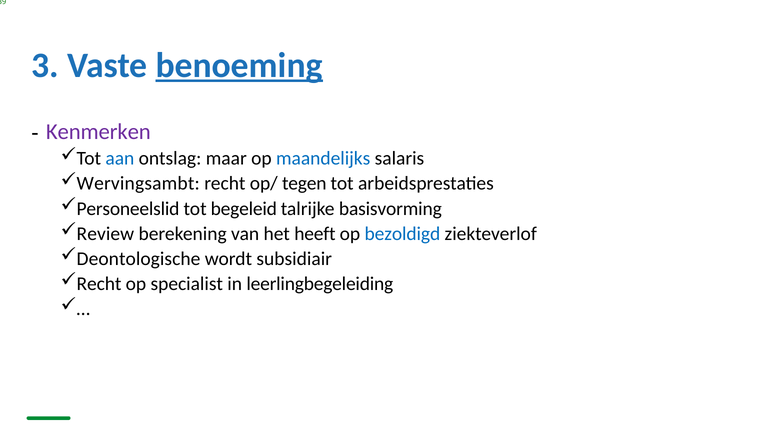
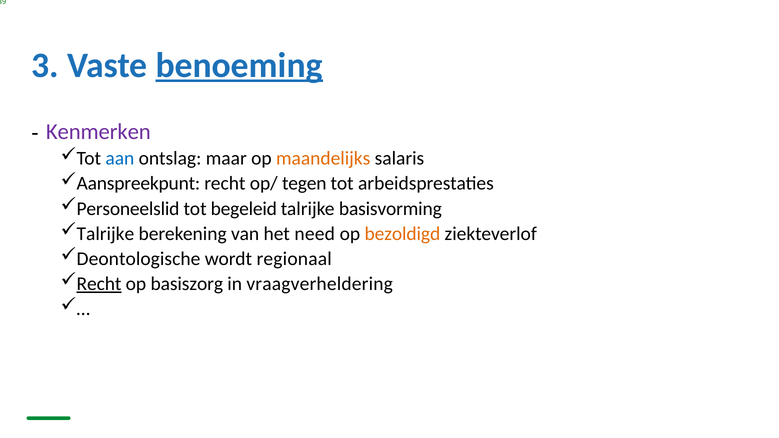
maandelijks colour: blue -> orange (323, 159)
Wervingsambt: Wervingsambt -> Aanspreekpunt (138, 184)
Review: Review -> Talrijke (105, 234)
heeft: heeft -> need (315, 234)
bezoldigd colour: blue -> orange (402, 234)
subsidiair: subsidiair -> regionaal (294, 259)
Recht underline: none -> present (99, 284)
specialist: specialist -> basiszorg (187, 284)
leerlingbegeleiding: leerlingbegeleiding -> vraagverheldering (320, 284)
